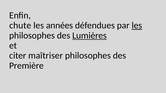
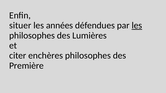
chute: chute -> situer (20, 26)
Lumières underline: present -> none (90, 36)
maîtriser: maîtriser -> enchères (46, 56)
